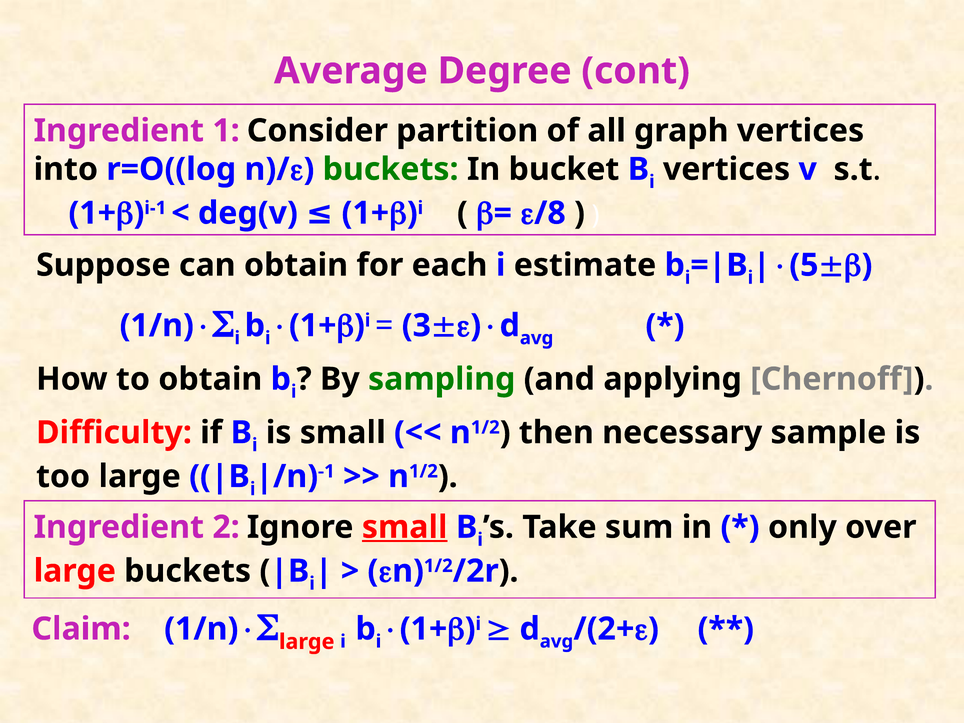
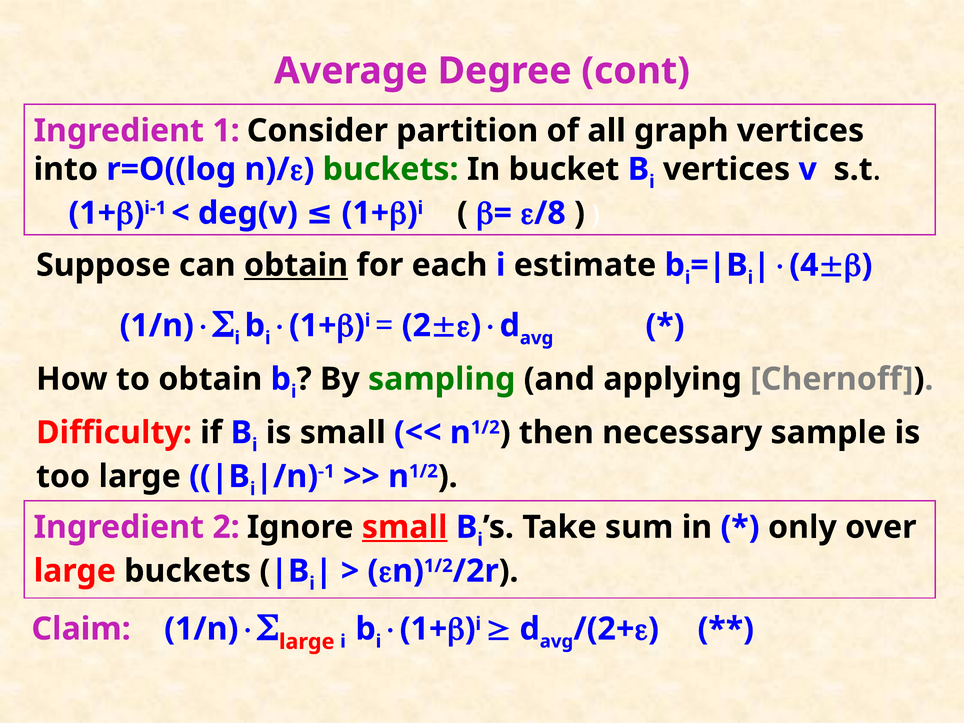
obtain underline: none -> present (296, 265)
5: 5 -> 4 (804, 265)
3: 3 -> 2 (416, 326)
